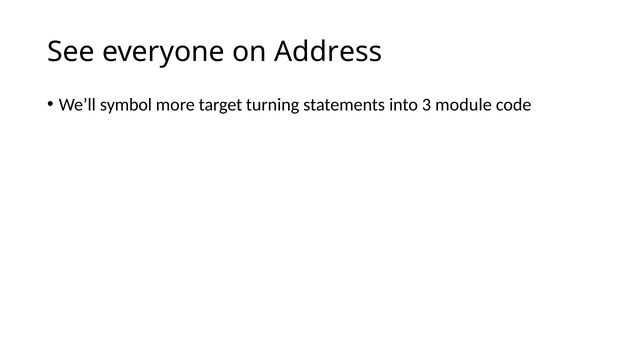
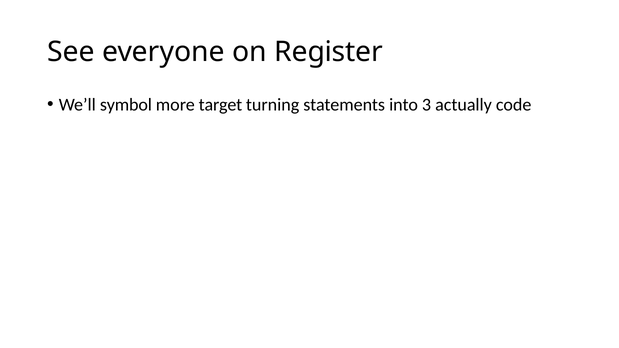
Address: Address -> Register (329, 52)
module: module -> actually (464, 105)
